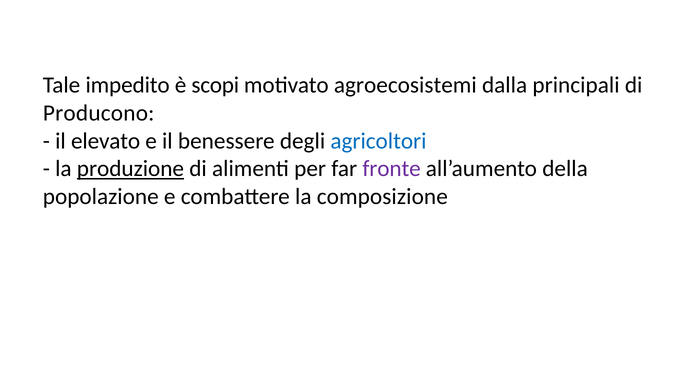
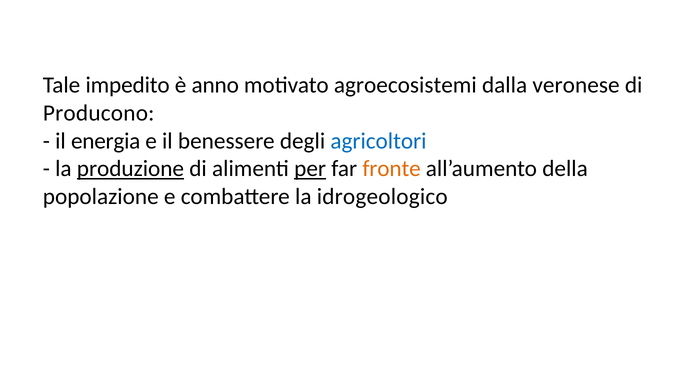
scopi: scopi -> anno (215, 85)
principali: principali -> veronese (576, 85)
elevato: elevato -> energia (106, 141)
per underline: none -> present (310, 169)
fronte colour: purple -> orange (392, 169)
composizione: composizione -> idrogeologico (382, 197)
